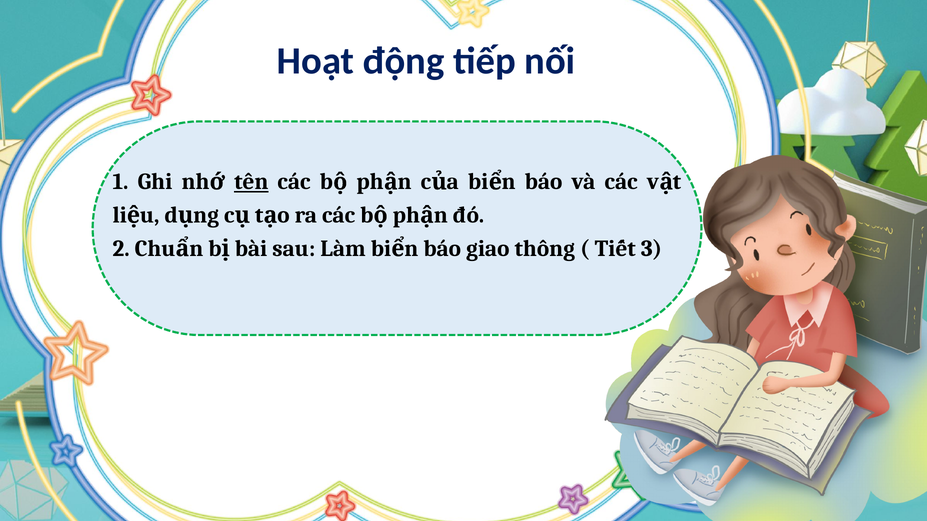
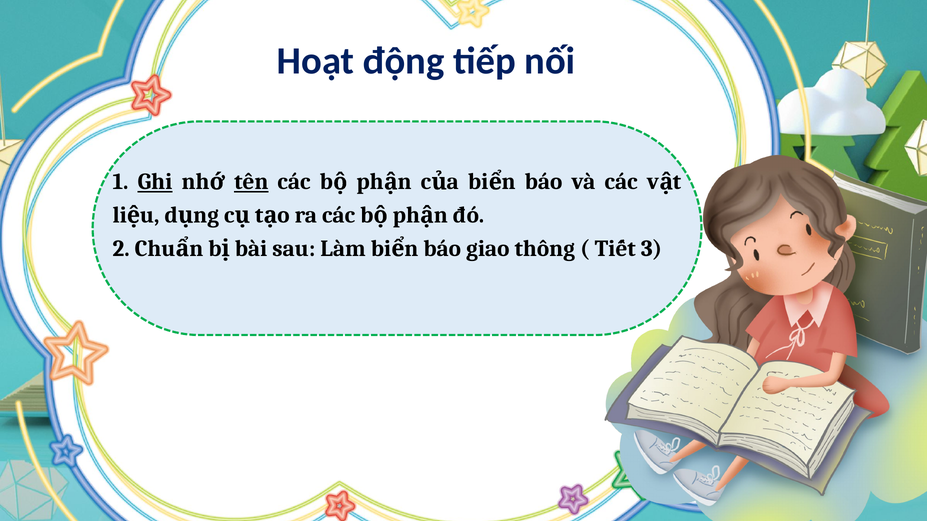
Ghi underline: none -> present (155, 182)
